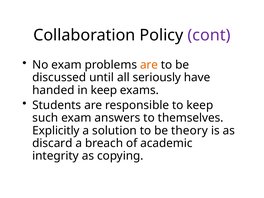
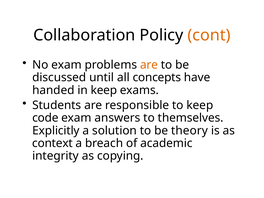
cont colour: purple -> orange (209, 35)
seriously: seriously -> concepts (157, 77)
such: such -> code (45, 118)
discard: discard -> context (52, 143)
